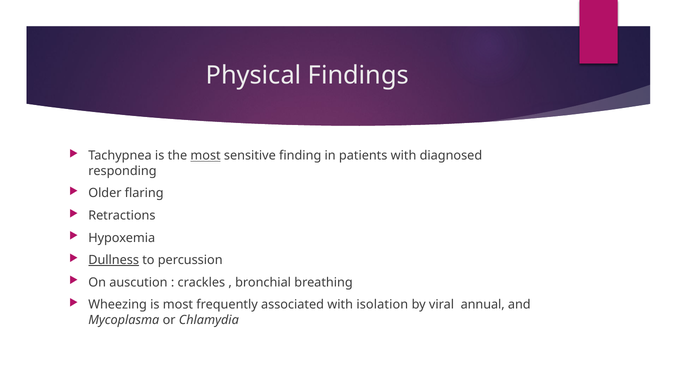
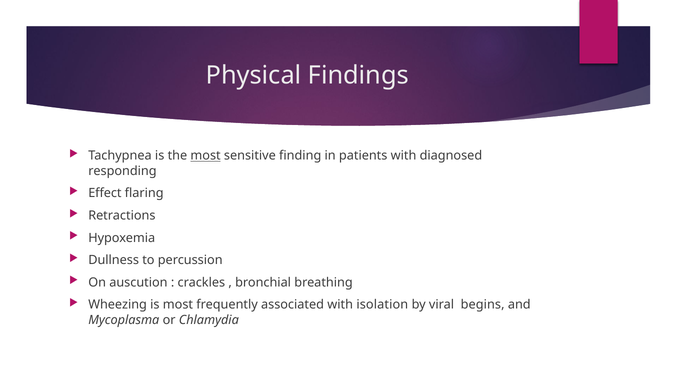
Older: Older -> Effect (105, 193)
Dullness underline: present -> none (114, 260)
annual: annual -> begins (483, 305)
